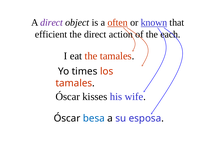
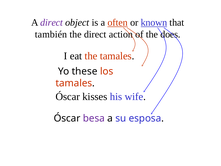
efficient: efficient -> también (51, 34)
each: each -> does (170, 34)
times: times -> these (85, 71)
besa colour: blue -> purple (94, 118)
